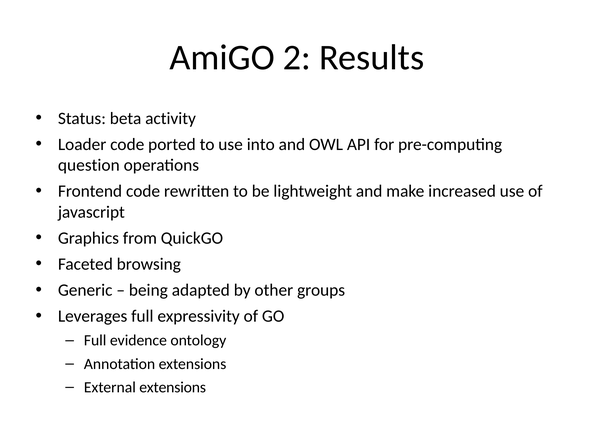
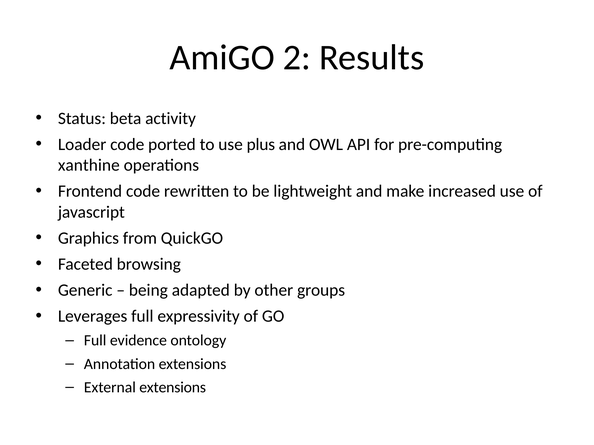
into: into -> plus (261, 145)
question: question -> xanthine (89, 165)
